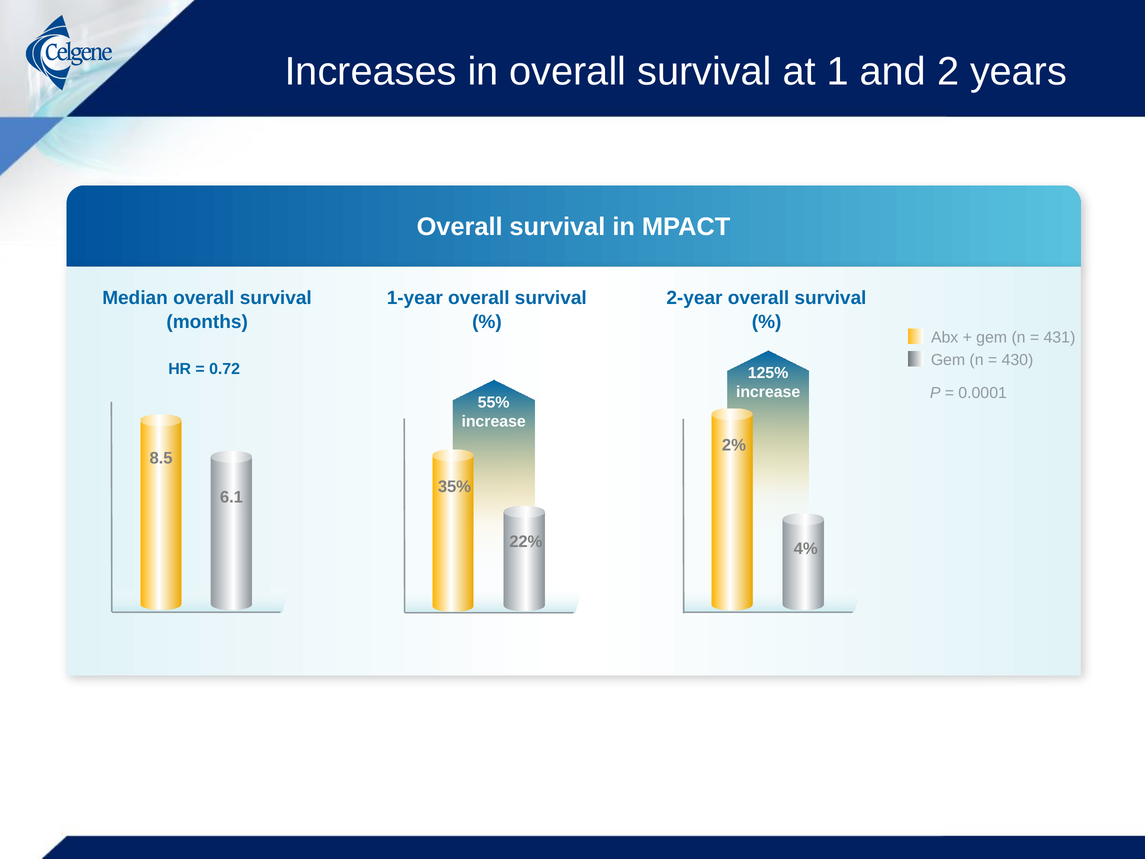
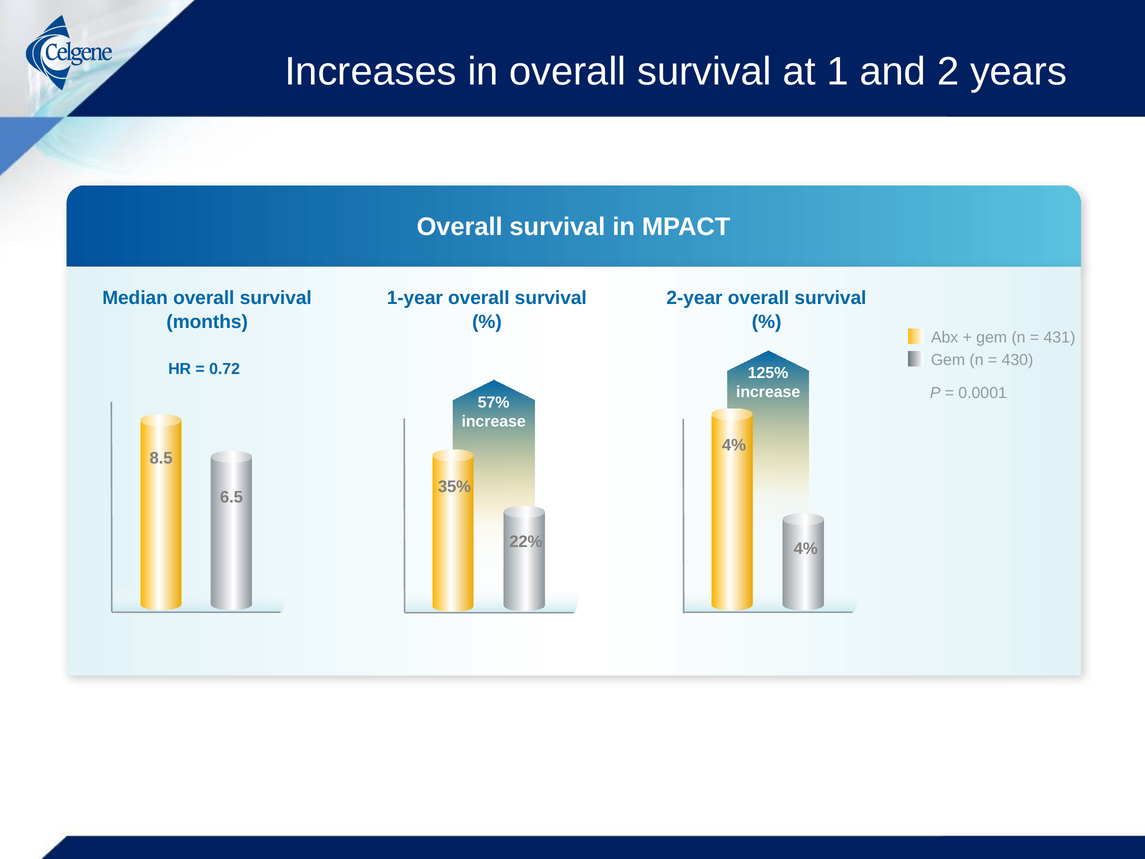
55%: 55% -> 57% (494, 402)
2%: 2% -> 4% (734, 445)
6.1: 6.1 -> 6.5 (231, 497)
